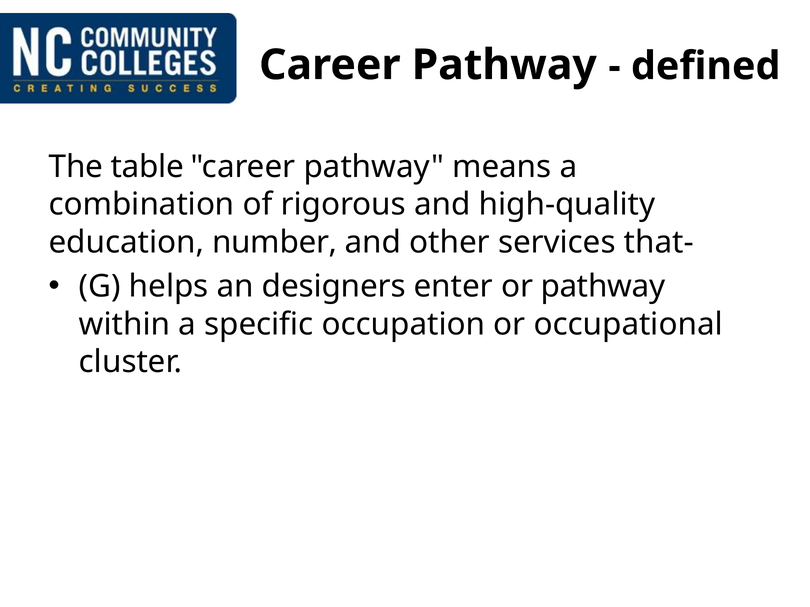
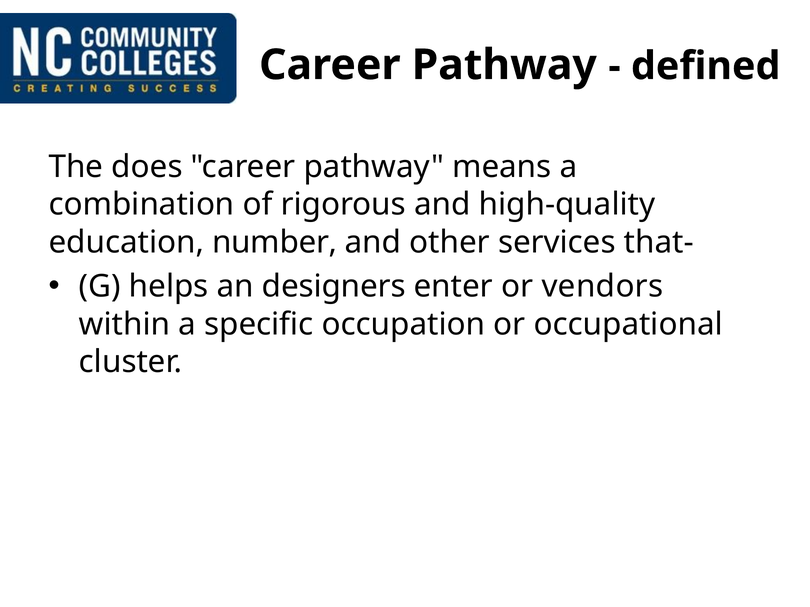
table: table -> does (147, 167)
or pathway: pathway -> vendors (603, 287)
